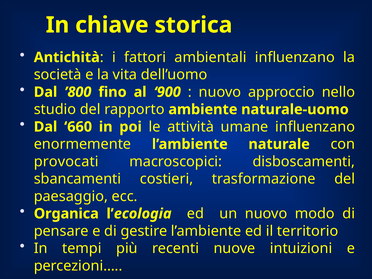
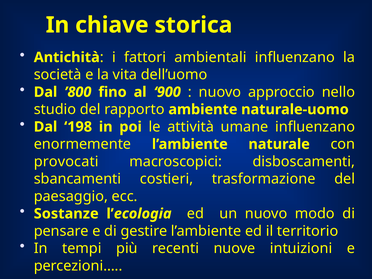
660: 660 -> 198 (78, 127)
Organica: Organica -> Sostanze (66, 214)
